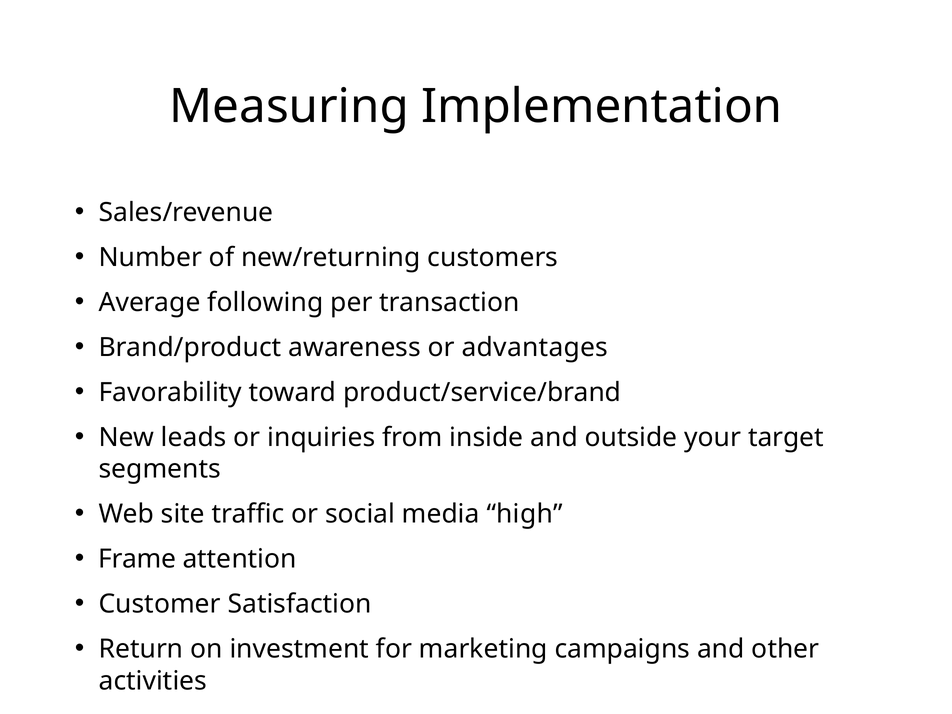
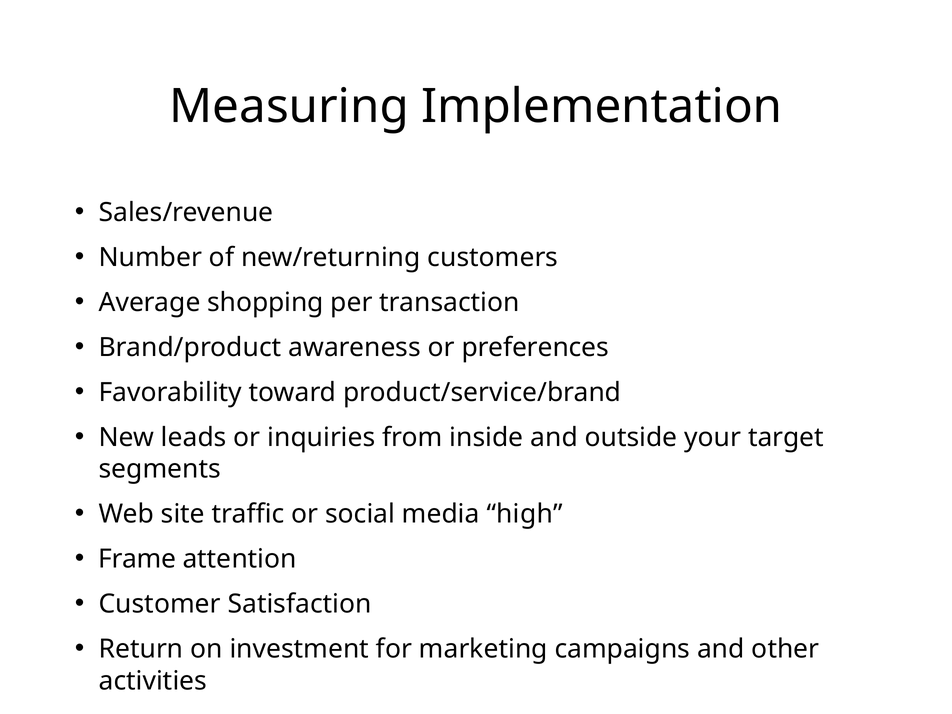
following: following -> shopping (265, 303)
advantages: advantages -> preferences (535, 347)
